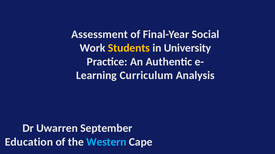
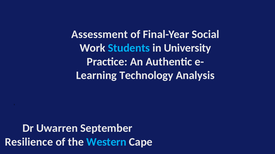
Students colour: yellow -> light blue (129, 48)
Curriculum: Curriculum -> Technology (146, 76)
Education: Education -> Resilience (29, 142)
